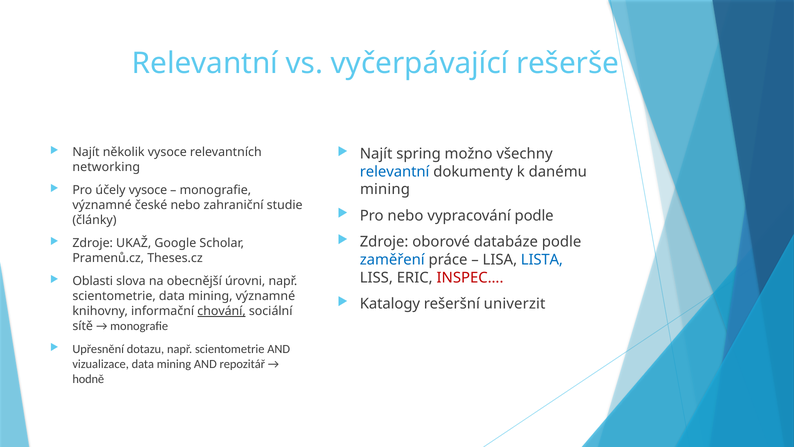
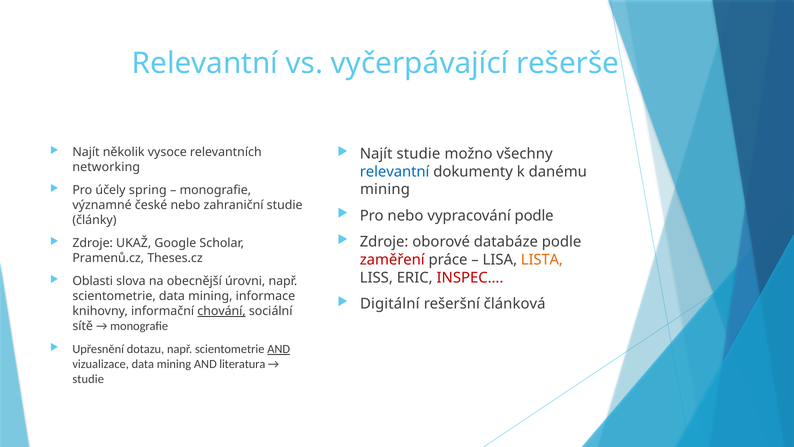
Najít spring: spring -> studie (418, 154)
účely vysoce: vysoce -> spring (148, 190)
zaměření colour: blue -> red (392, 260)
LISTA colour: blue -> orange (542, 260)
mining významné: významné -> informace (265, 296)
Katalogy: Katalogy -> Digitální (390, 304)
univerzit: univerzit -> článková (515, 304)
AND underline: none -> present (279, 349)
repozitář: repozitář -> literatura (242, 364)
hodně: hodně -> studie (88, 379)
